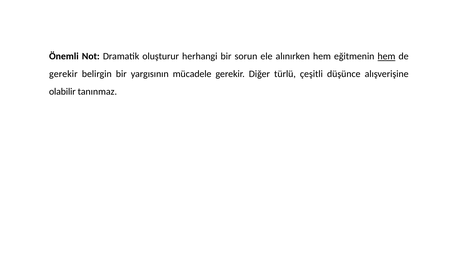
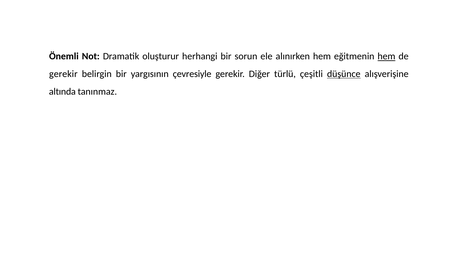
mücadele: mücadele -> çevresiyle (192, 74)
düşünce underline: none -> present (344, 74)
olabilir: olabilir -> altında (62, 92)
